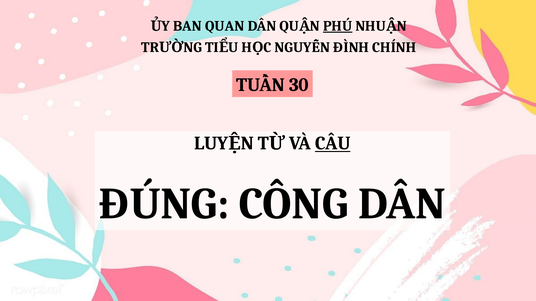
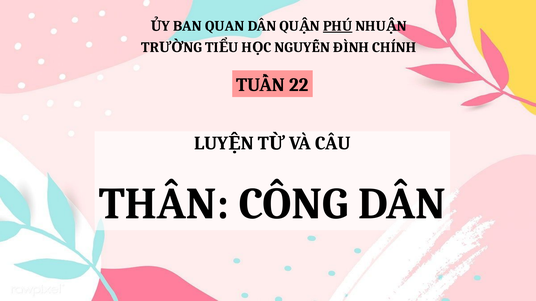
30: 30 -> 22 (299, 85)
CÂU underline: present -> none (333, 144)
ĐÚNG: ĐÚNG -> THÂN (164, 204)
